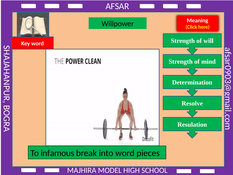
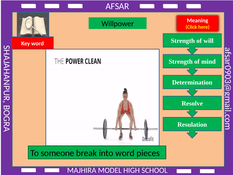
infamous: infamous -> someone (57, 153)
